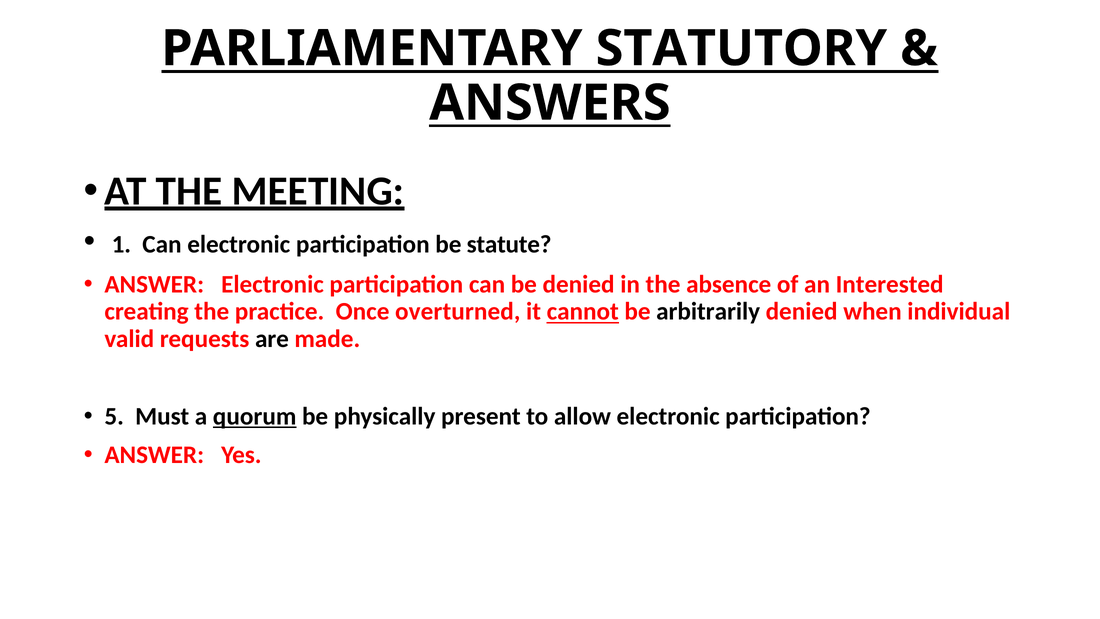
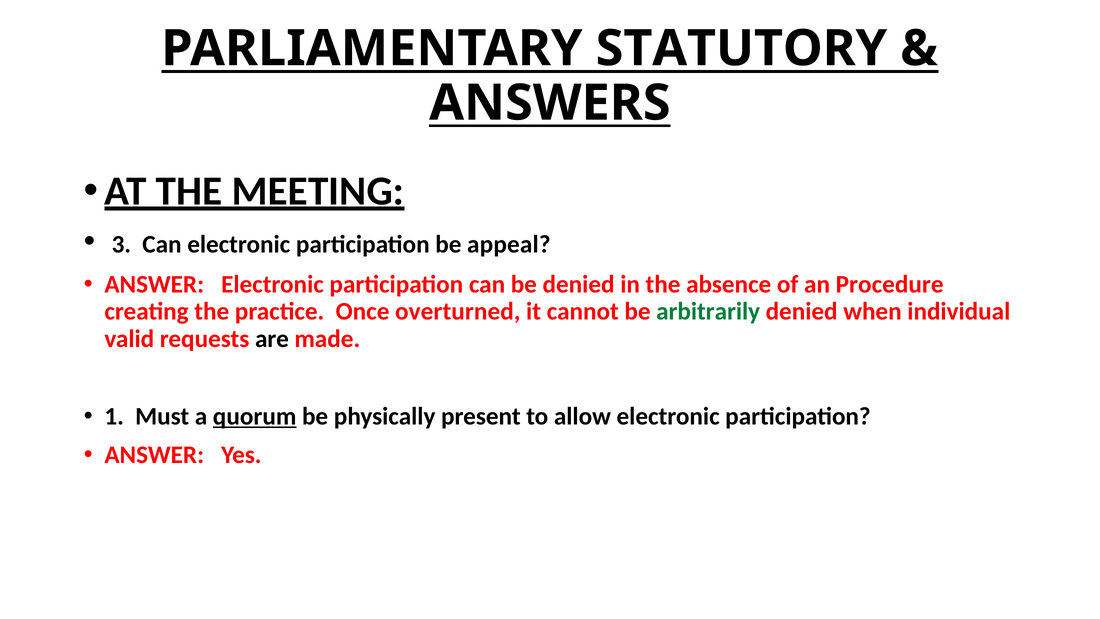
1: 1 -> 3 (121, 244)
statute: statute -> appeal (509, 244)
Interested: Interested -> Procedure (890, 284)
cannot underline: present -> none (583, 312)
arbitrarily colour: black -> green (708, 312)
5: 5 -> 1 (114, 416)
